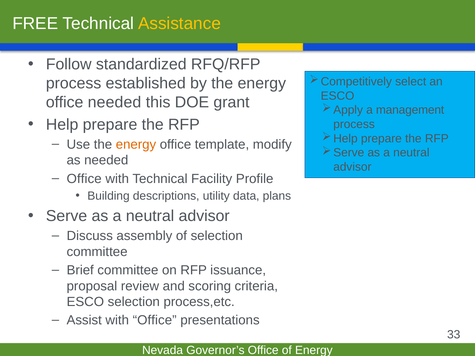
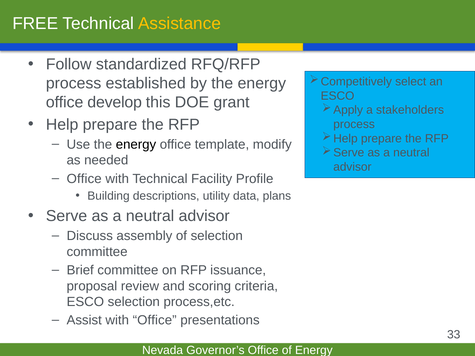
office needed: needed -> develop (115, 102)
management: management -> stakeholders (410, 110)
energy colour: orange -> black (136, 144)
